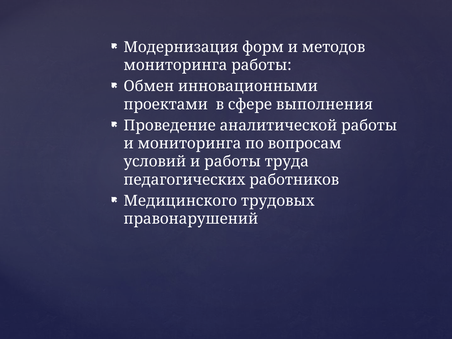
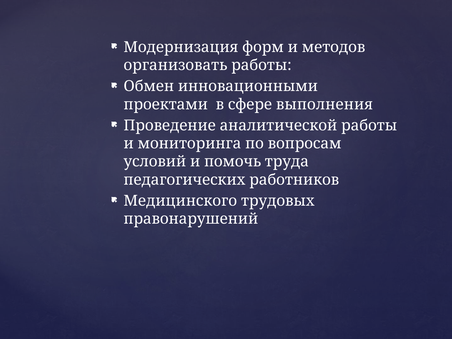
мониторинга: мониторинга -> организовать (175, 65)
и работы: работы -> помочь (233, 162)
